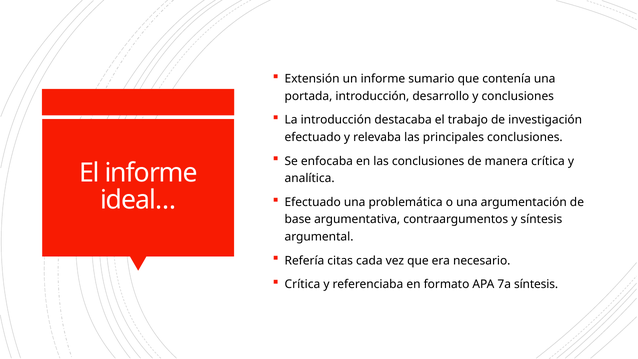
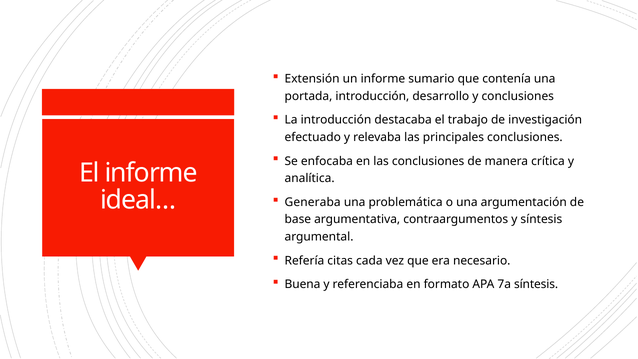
Efectuado: Efectuado -> Generaba (313, 202)
Crítica: Crítica -> Buena (302, 284)
